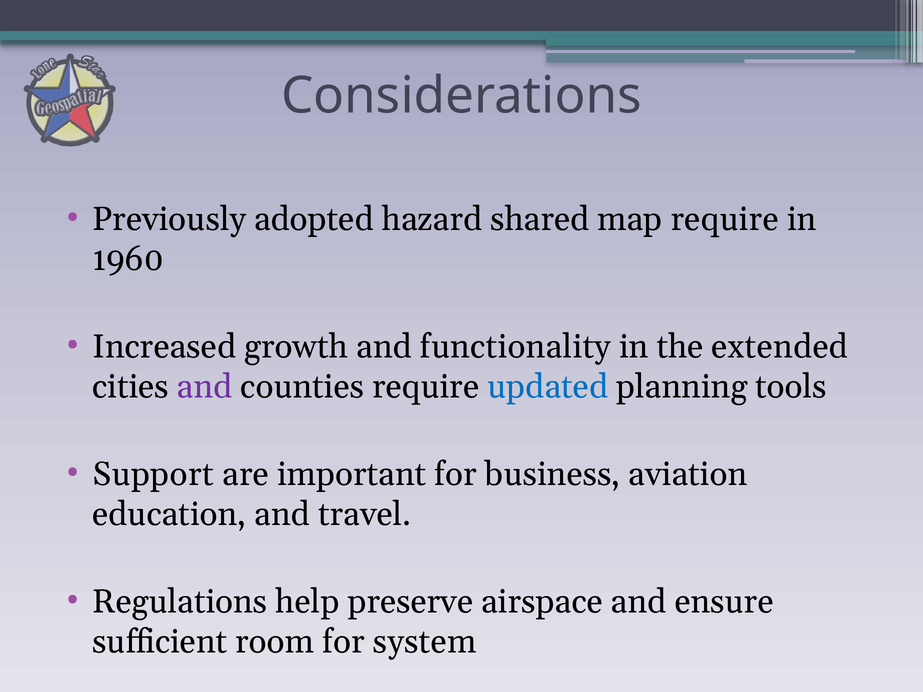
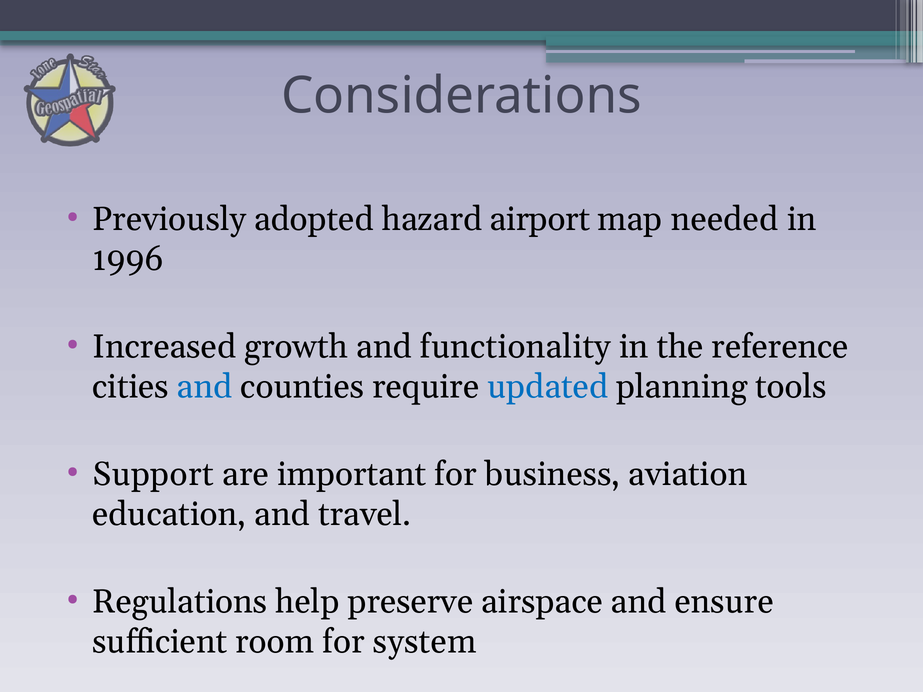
shared: shared -> airport (540, 219)
map require: require -> needed (725, 219)
1960: 1960 -> 1996 (128, 259)
extended: extended -> reference (780, 347)
and colour: purple -> blue (205, 387)
